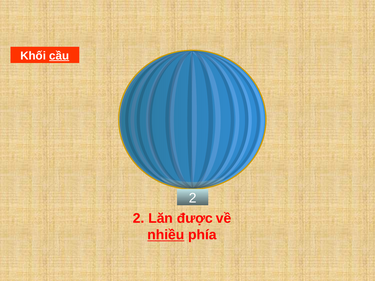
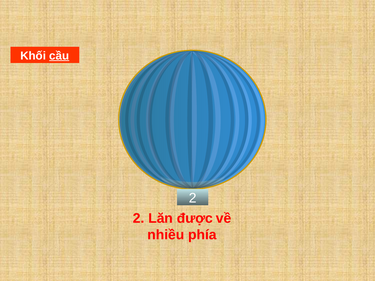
nhiều underline: present -> none (166, 235)
